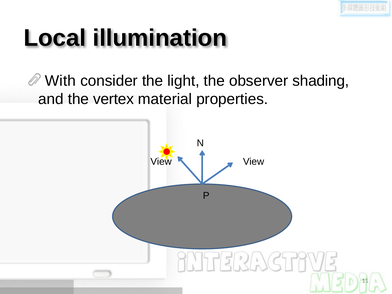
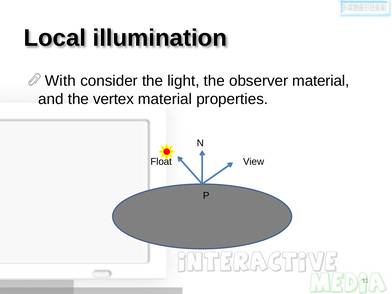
observer shading: shading -> material (321, 81)
View: View -> Float (161, 162)
